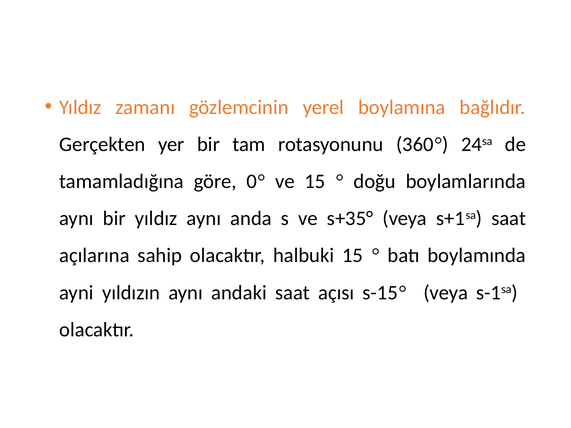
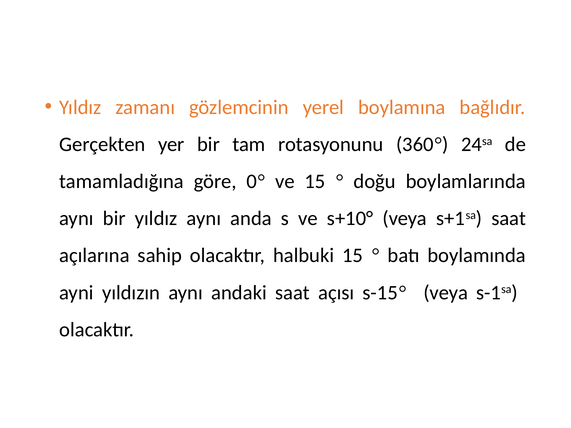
s+35°: s+35° -> s+10° (350, 219)
